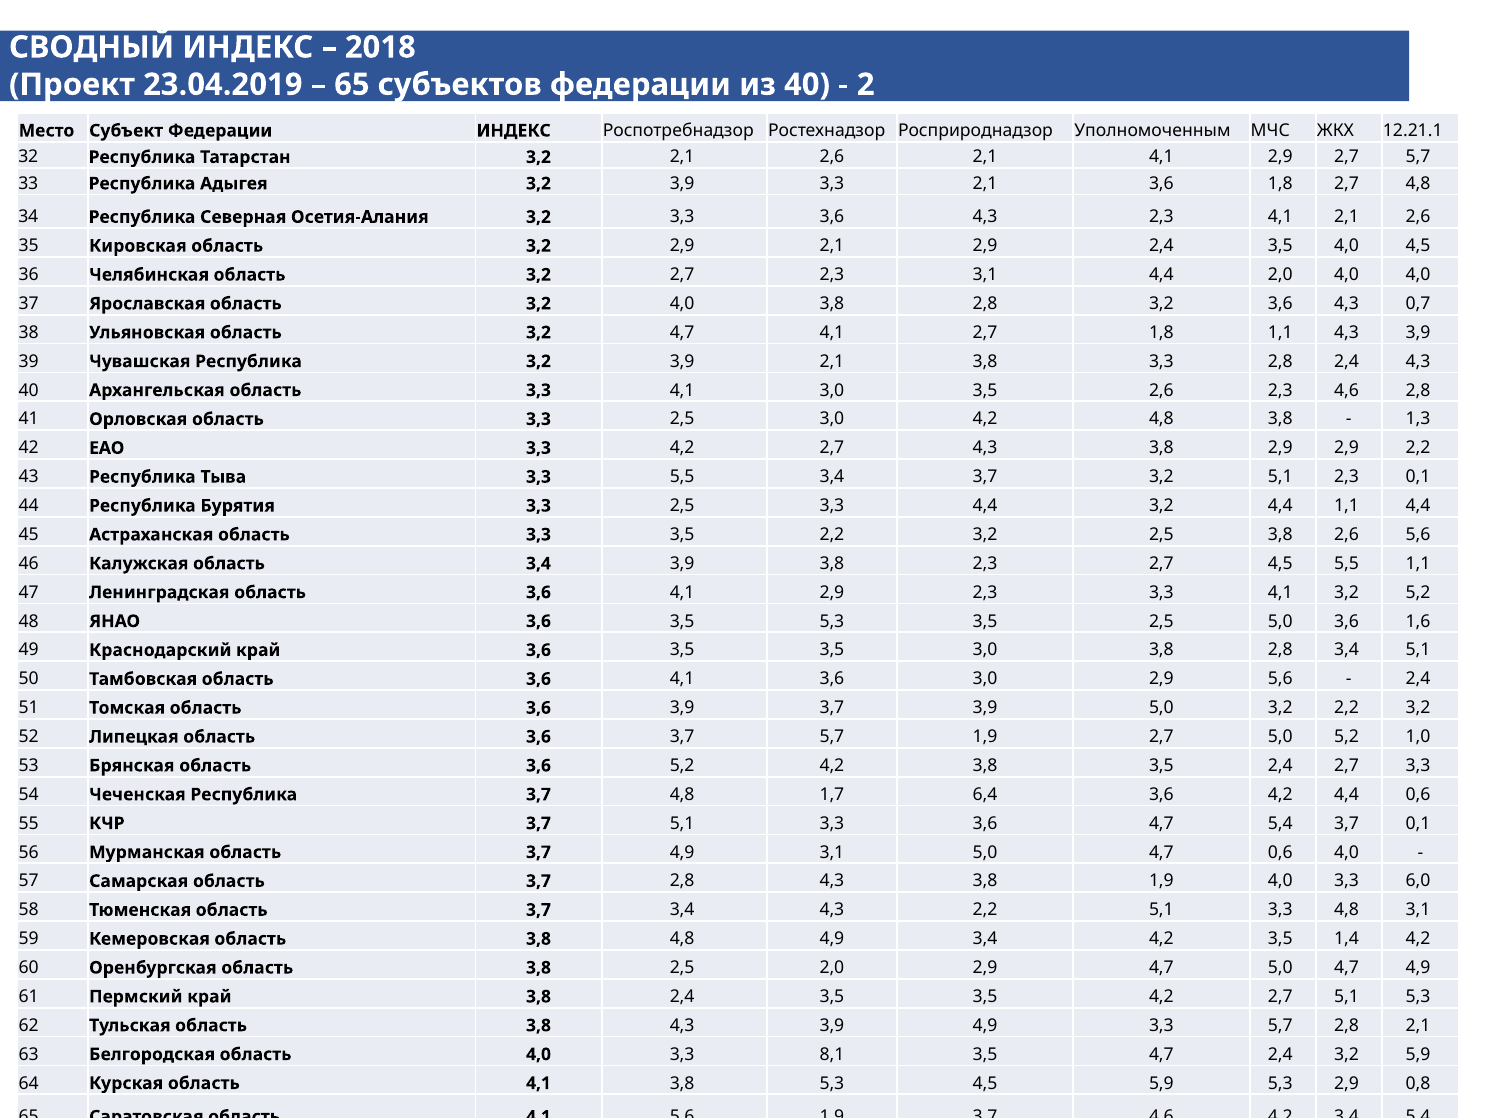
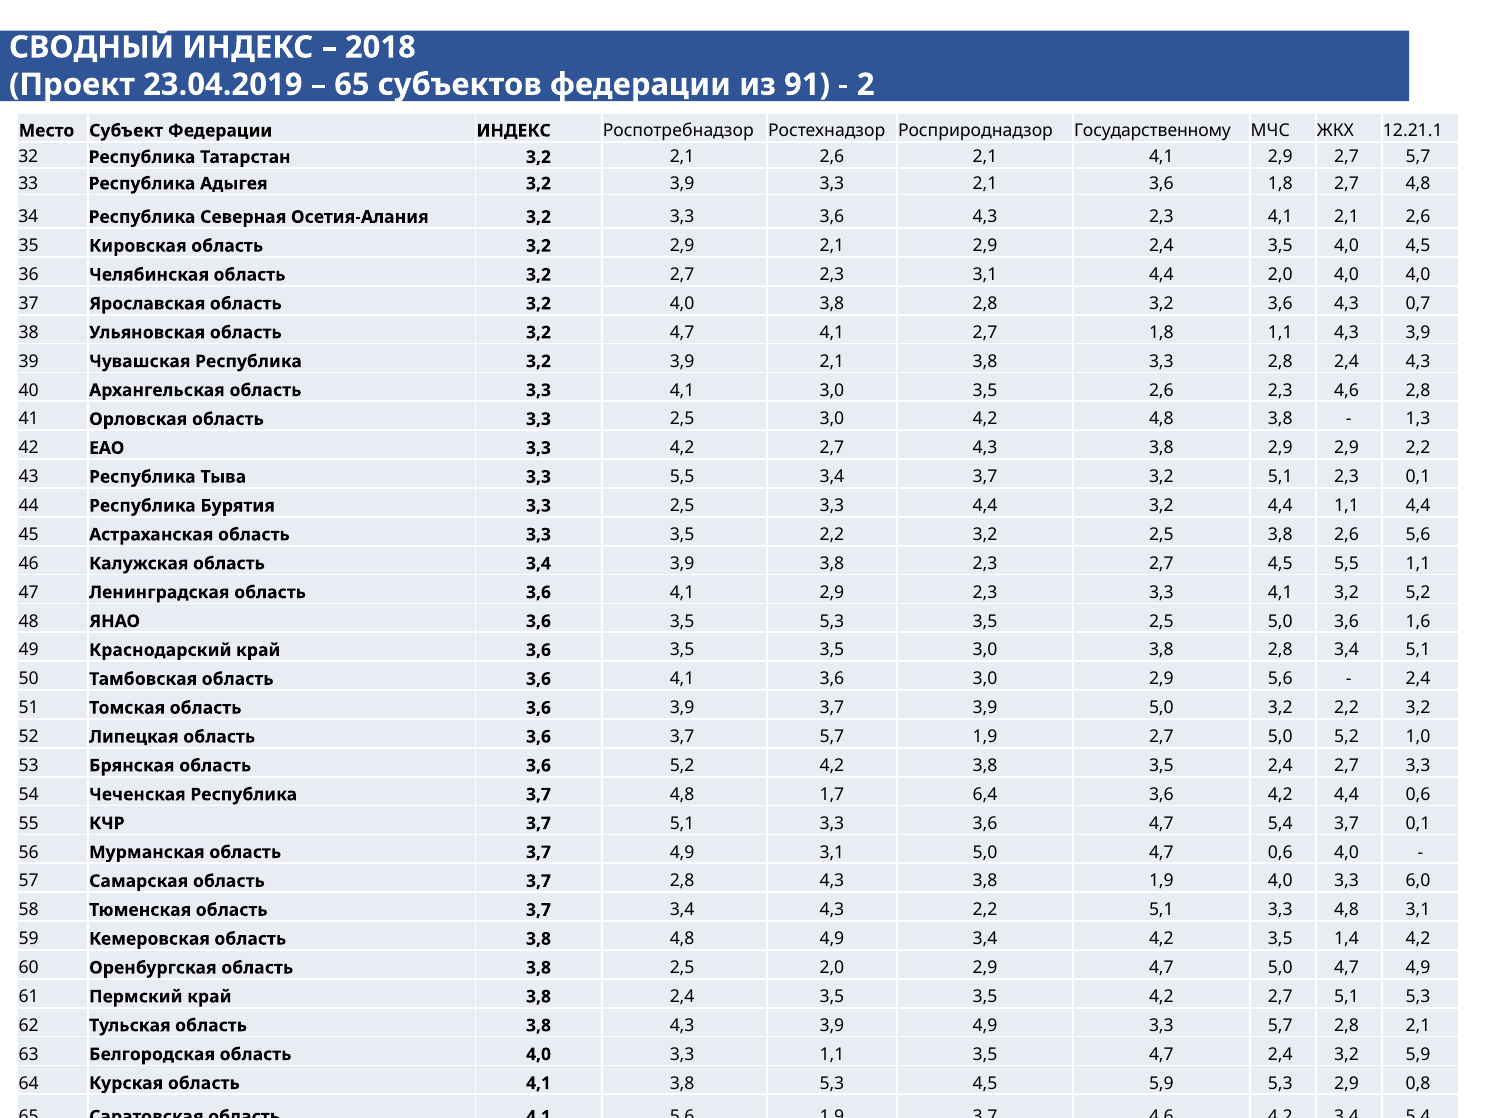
из 40: 40 -> 91 (807, 85)
Уполномоченным: Уполномоченным -> Государственному (1153, 131)
3,3 8,1: 8,1 -> 1,1 (832, 1055)
